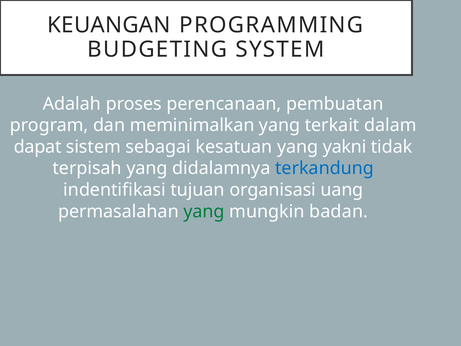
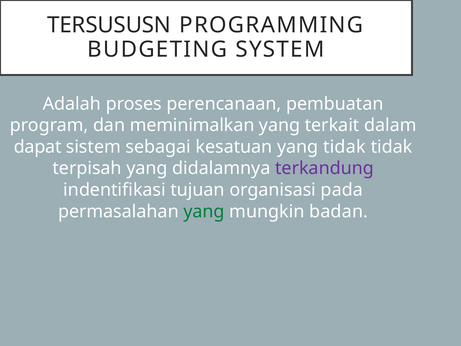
KEUANGAN: KEUANGAN -> TERSUSUSN (109, 25)
yang yakni: yakni -> tidak (344, 147)
terkandung colour: blue -> purple (325, 168)
uang: uang -> pada (342, 190)
